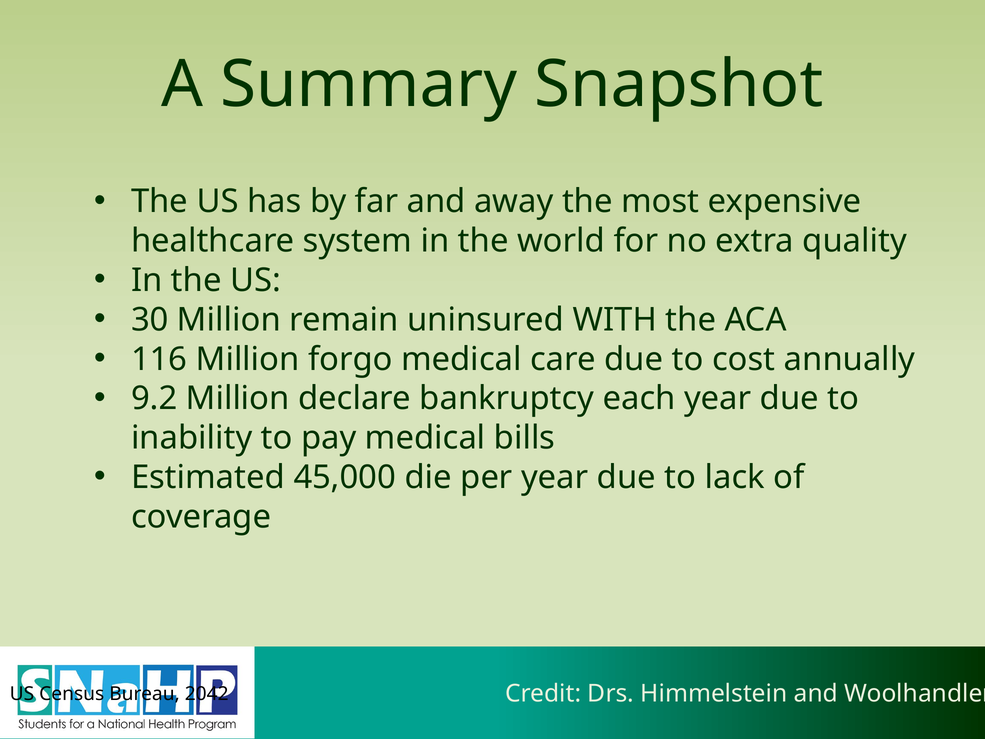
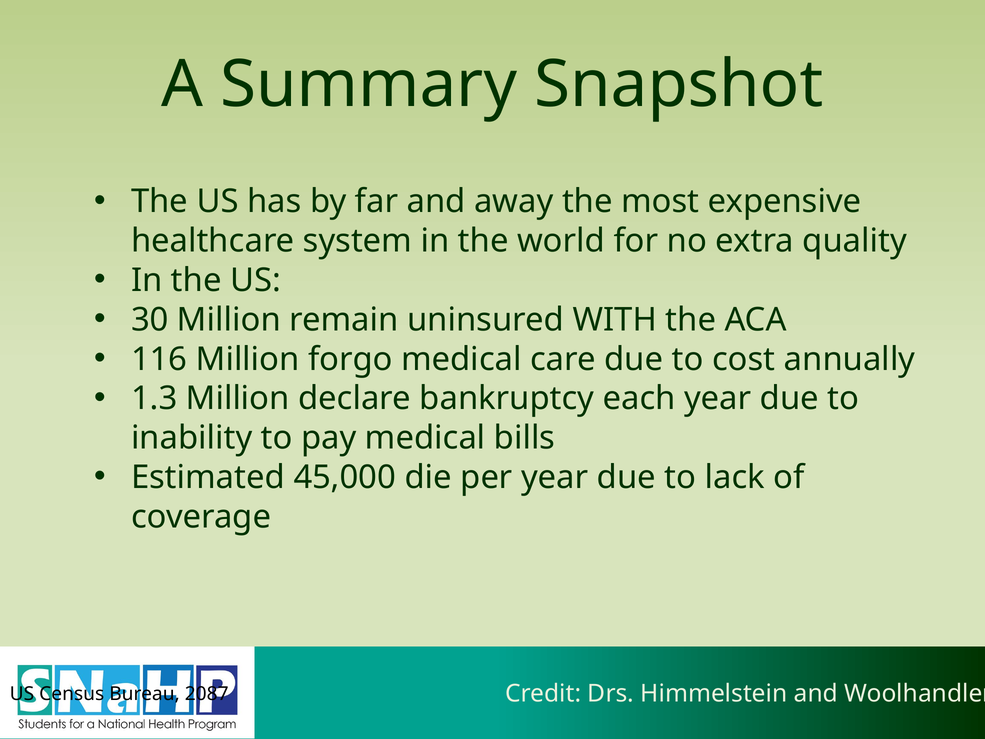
9.2: 9.2 -> 1.3 (154, 398)
2042: 2042 -> 2087 (207, 693)
